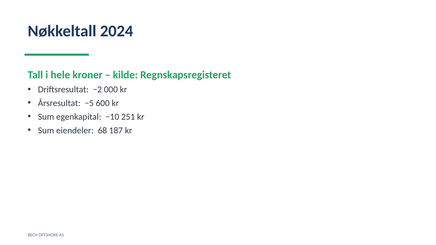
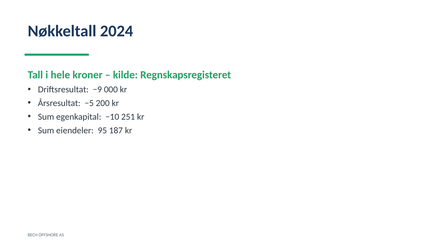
−2: −2 -> −9 (97, 90)
600: 600 -> 200 (103, 103)
68: 68 -> 95 (102, 131)
